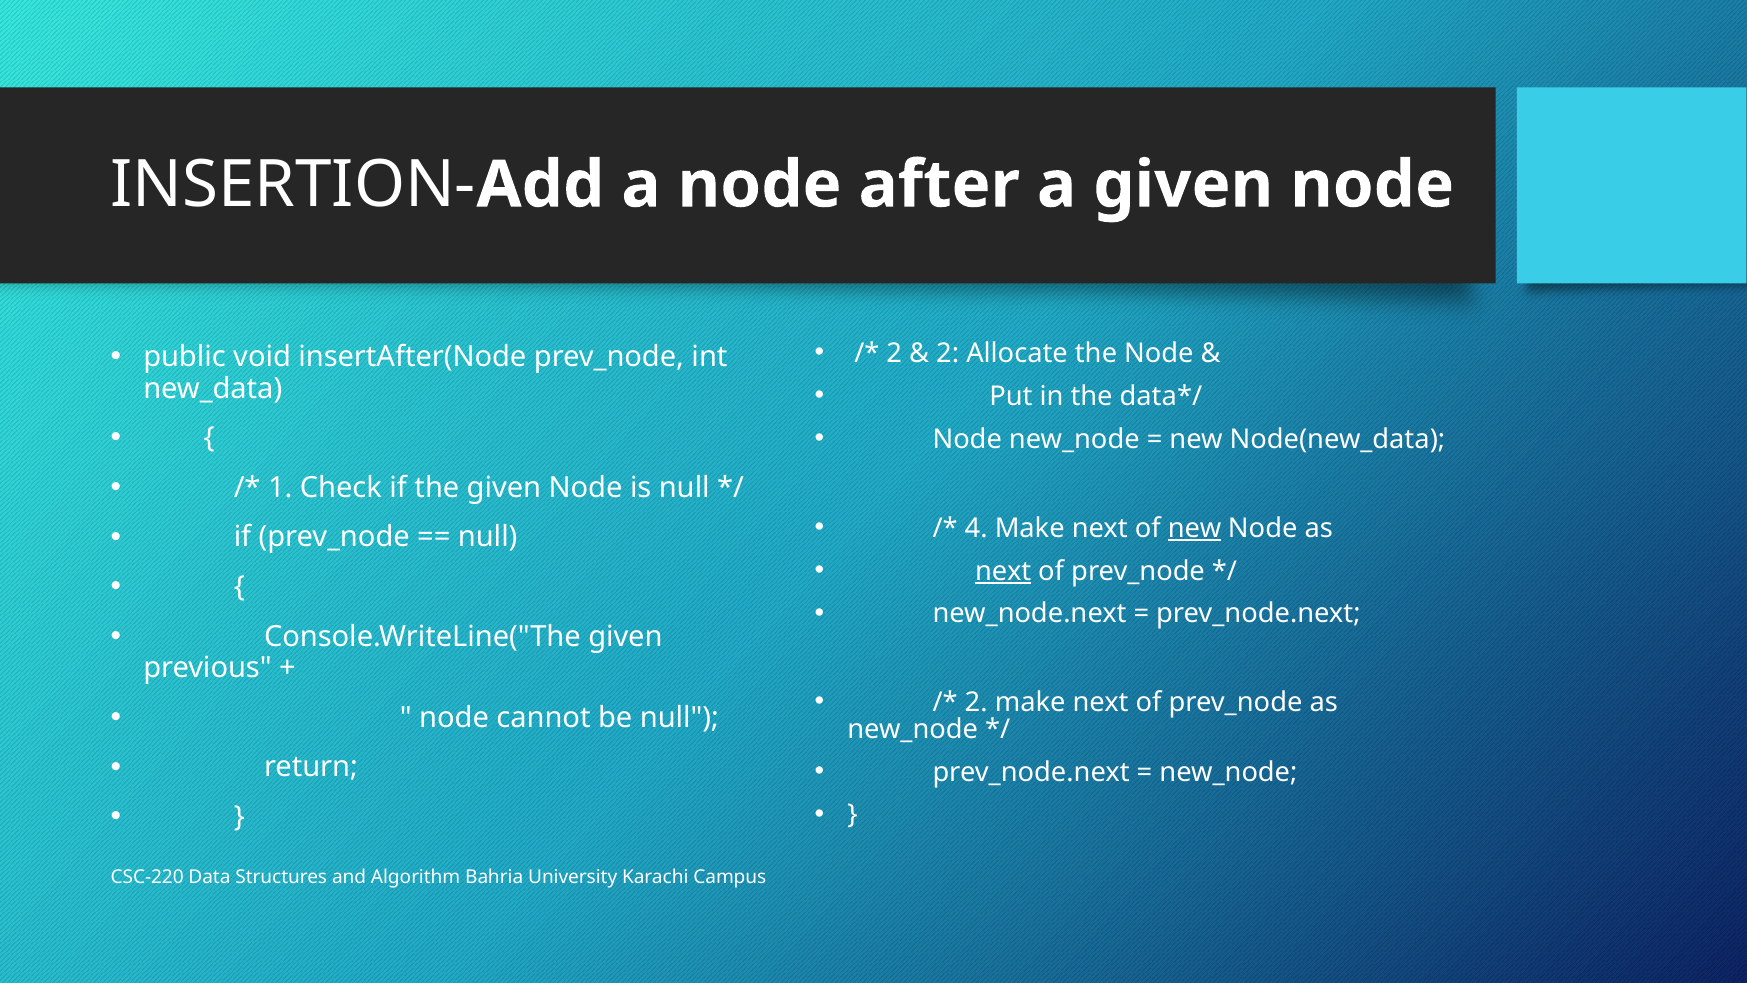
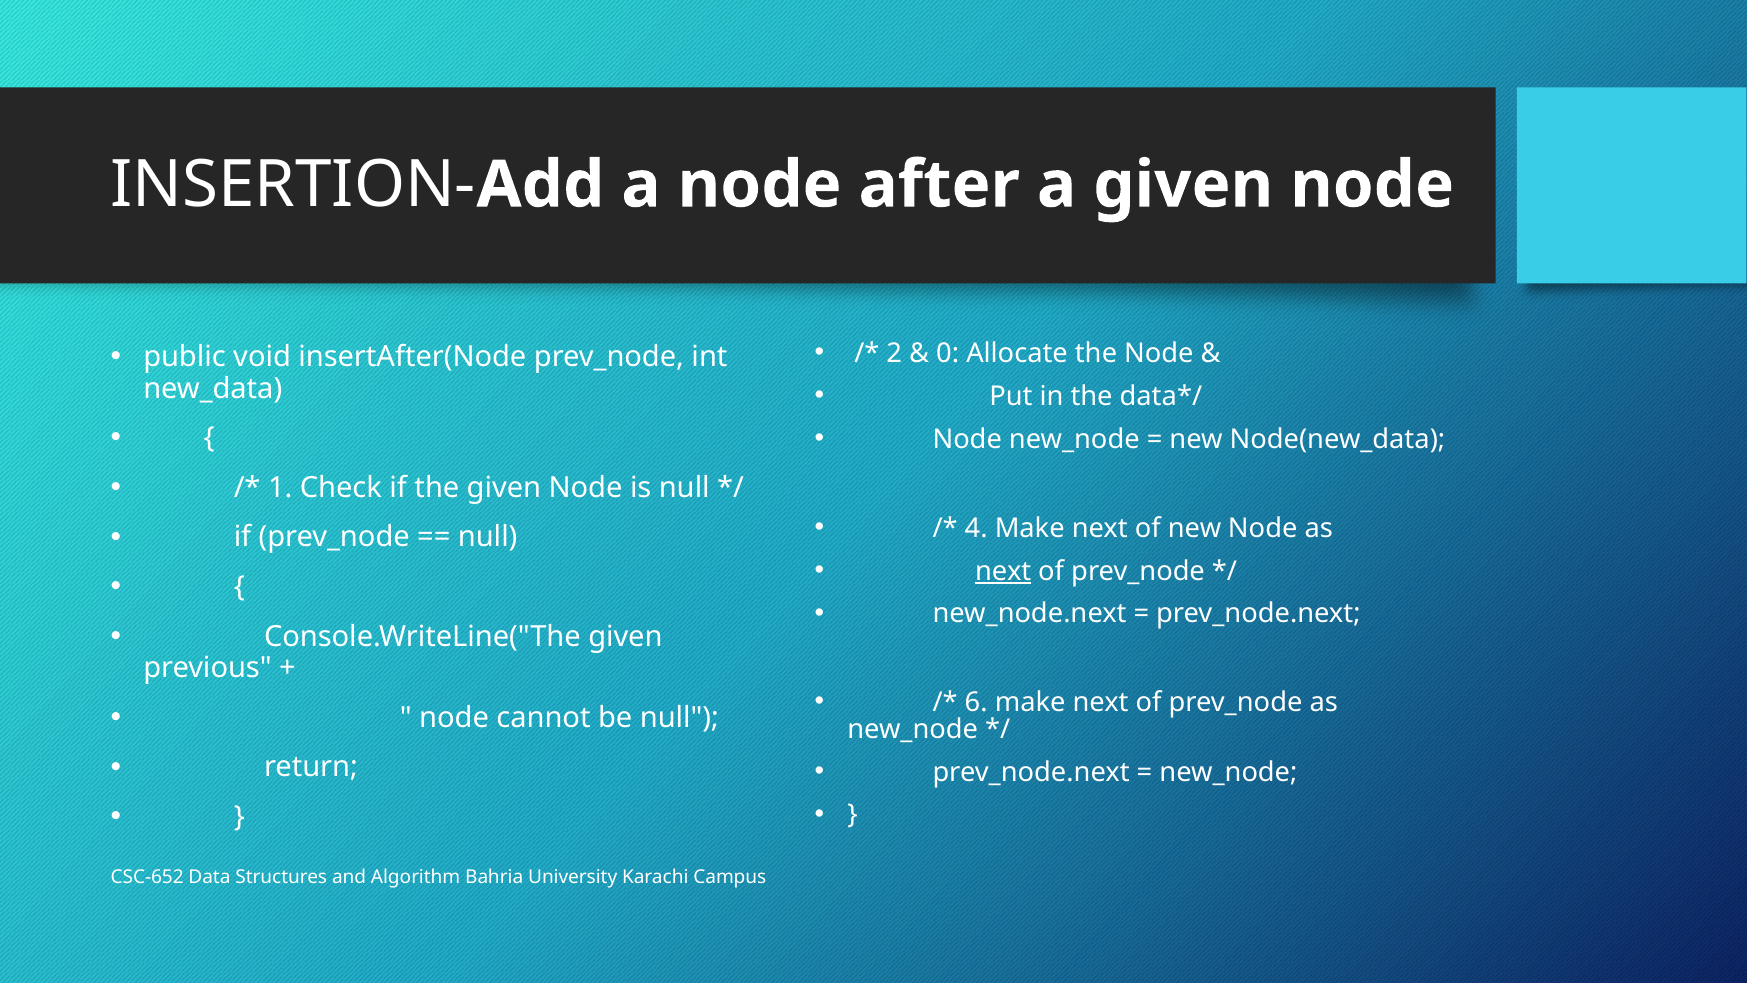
2: 2 -> 0 (948, 354)
new underline: present -> none (1194, 528)
2: 2 -> 6 (976, 702)
CSC-220: CSC-220 -> CSC-652 (147, 877)
